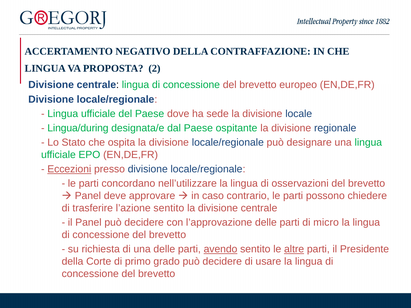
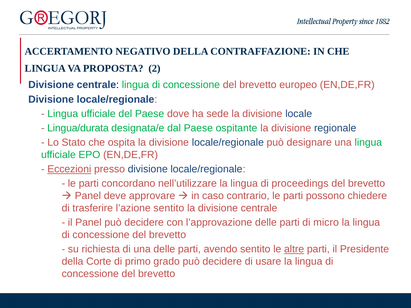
Lingua/during: Lingua/during -> Lingua/durata (78, 128)
osservazioni: osservazioni -> proceedings (300, 184)
avendo underline: present -> none (221, 249)
